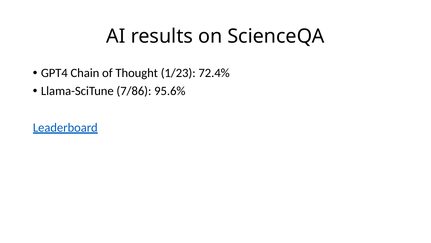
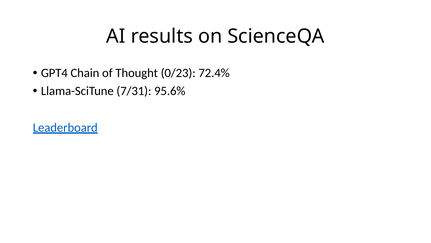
1/23: 1/23 -> 0/23 (178, 73)
7/86: 7/86 -> 7/31 (134, 91)
